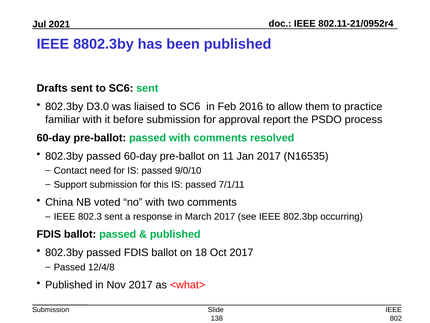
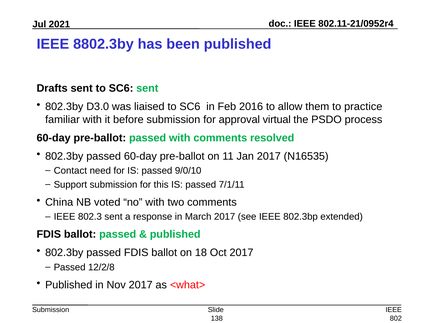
report: report -> virtual (277, 119)
occurring: occurring -> extended (342, 216)
12/4/8: 12/4/8 -> 12/2/8 (101, 267)
